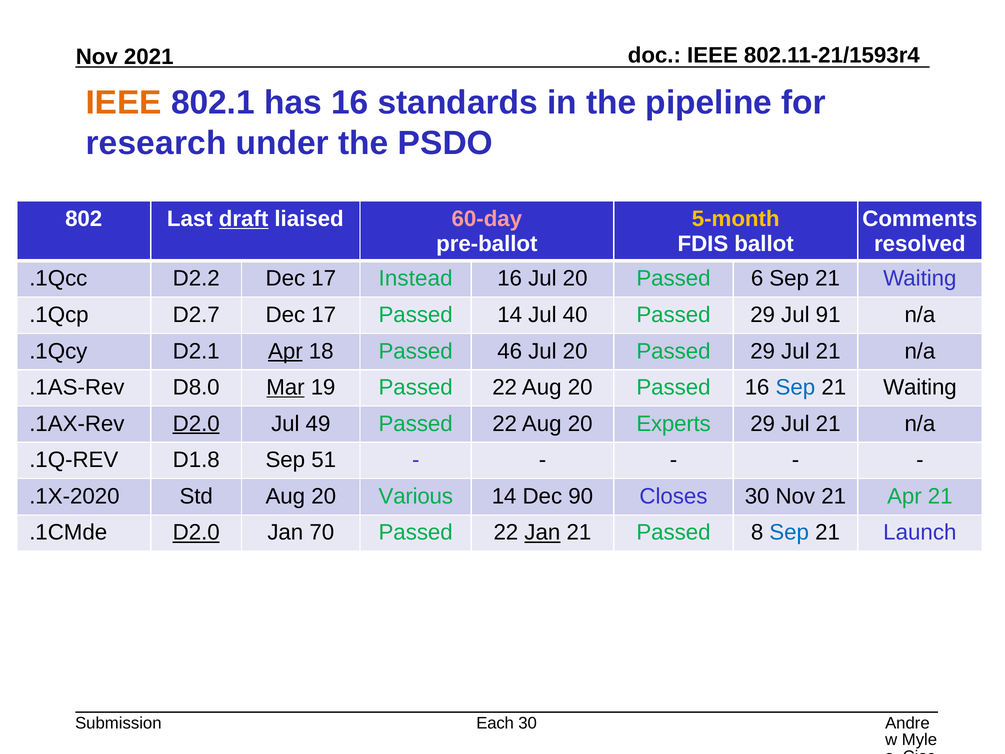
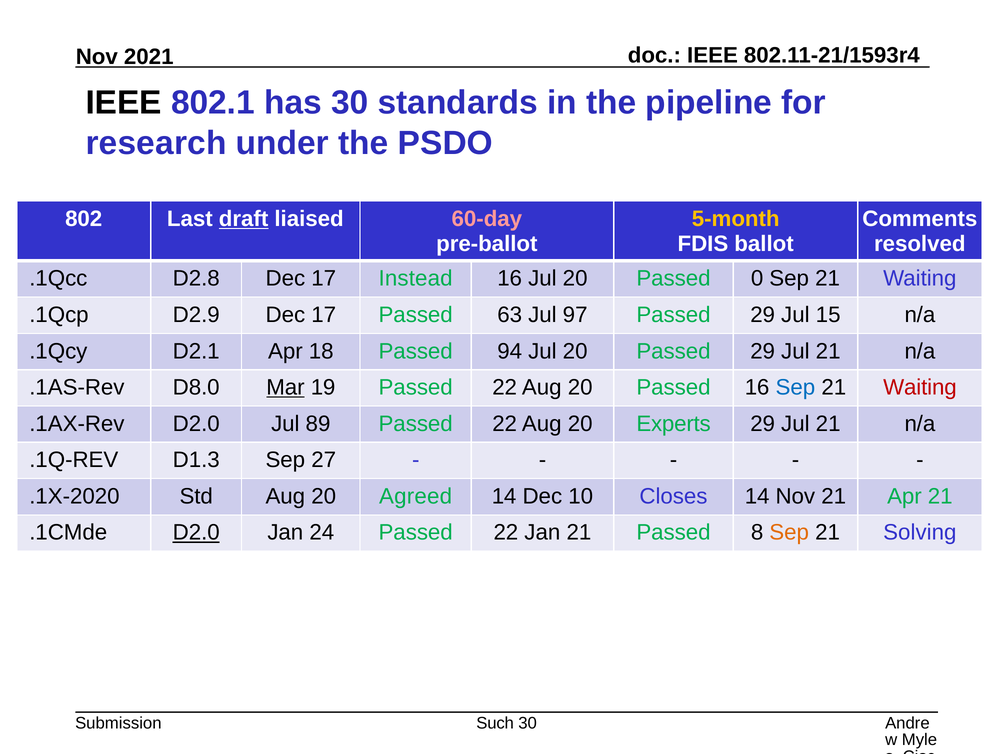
IEEE colour: orange -> black (124, 103)
has 16: 16 -> 30 (350, 103)
D2.2: D2.2 -> D2.8 (196, 278)
6: 6 -> 0 (757, 278)
D2.7: D2.7 -> D2.9 (196, 315)
Passed 14: 14 -> 63 (510, 315)
40: 40 -> 97 (575, 315)
91: 91 -> 15 (828, 315)
Apr underline: present -> none (285, 351)
46: 46 -> 94 (510, 351)
Waiting colour: black -> red (920, 387)
D2.0 underline: present -> none (196, 424)
49: 49 -> 89 (318, 424)
D1.8: D1.8 -> D1.3 (196, 460)
51: 51 -> 27 (324, 460)
Various: Various -> Agreed (416, 496)
90: 90 -> 10 (581, 496)
Closes 30: 30 -> 14 (757, 496)
70: 70 -> 24 (322, 532)
Jan underline: present -> none (542, 532)
Sep colour: blue -> orange (789, 532)
Launch: Launch -> Solving (920, 532)
Each: Each -> Such (495, 723)
